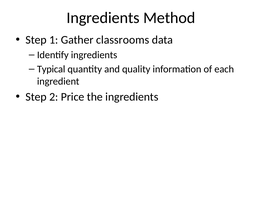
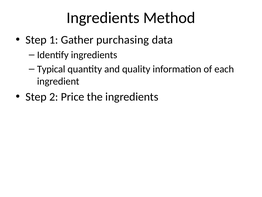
classrooms: classrooms -> purchasing (123, 40)
